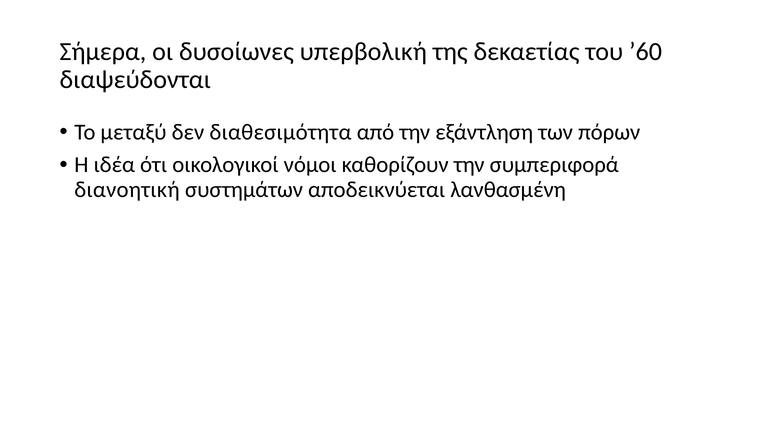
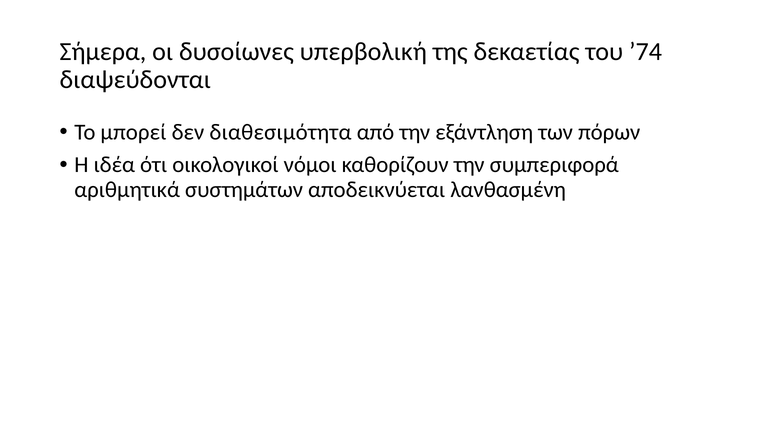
’60: ’60 -> ’74 (646, 52)
μεταξύ: μεταξύ -> μπορεί (133, 132)
διανοητική: διανοητική -> αριθμητικά (127, 190)
